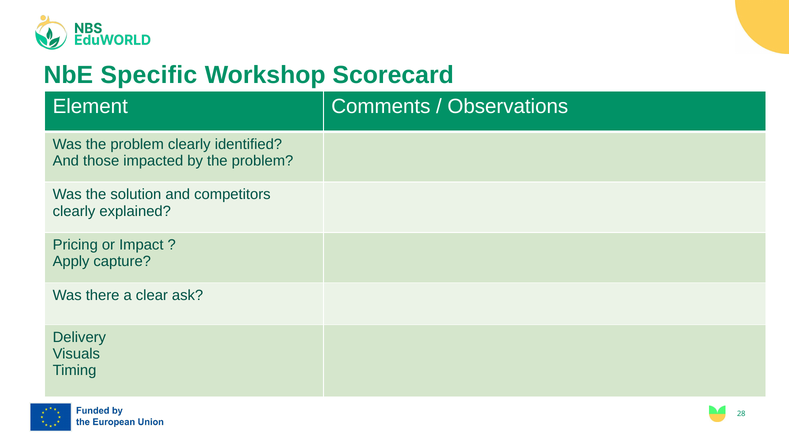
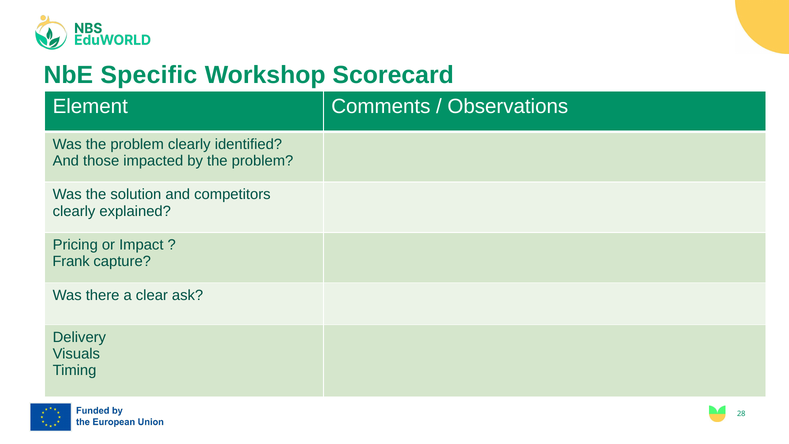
Apply: Apply -> Frank (71, 261)
